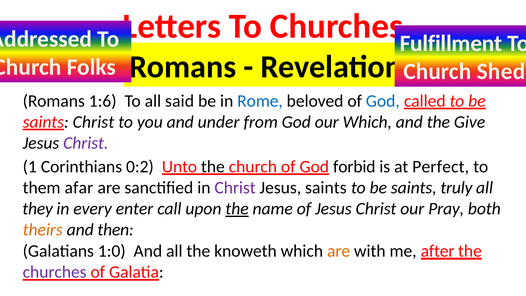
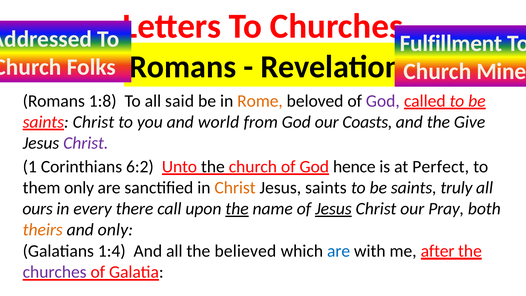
Shed: Shed -> Mine (501, 71)
1:6: 1:6 -> 1:8 (103, 101)
Rome colour: blue -> orange (260, 101)
God colour: blue -> purple (383, 101)
under: under -> world (219, 122)
our Which: Which -> Coasts (367, 122)
0:2: 0:2 -> 6:2 (140, 167)
forbid: forbid -> hence (354, 167)
them afar: afar -> only (79, 188)
Christ colour: purple -> orange (235, 188)
they: they -> ours (38, 209)
enter: enter -> there (135, 209)
Jesus underline: none -> present (333, 209)
and then: then -> only (115, 230)
1:0: 1:0 -> 1:4 (112, 251)
knoweth: knoweth -> believed (245, 251)
are colour: orange -> blue (339, 251)
